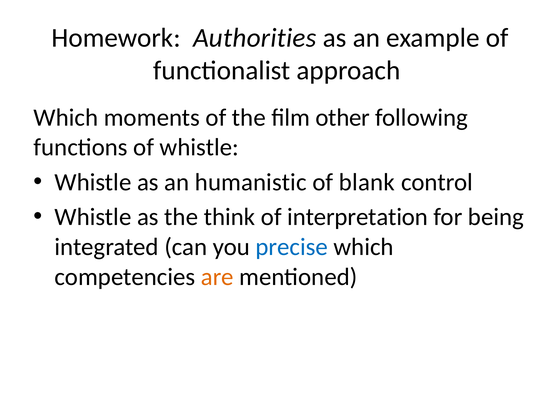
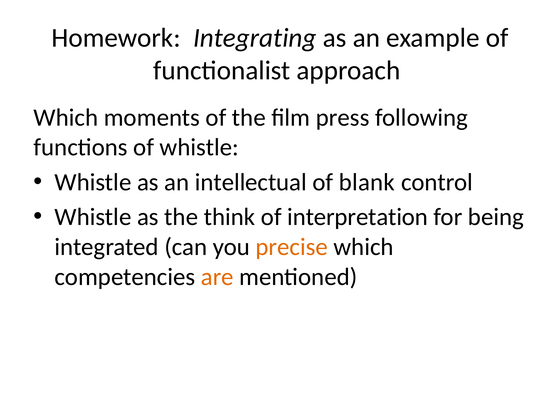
Authorities: Authorities -> Integrating (255, 38)
other: other -> press (343, 117)
humanistic: humanistic -> intellectual (251, 182)
precise colour: blue -> orange (292, 247)
